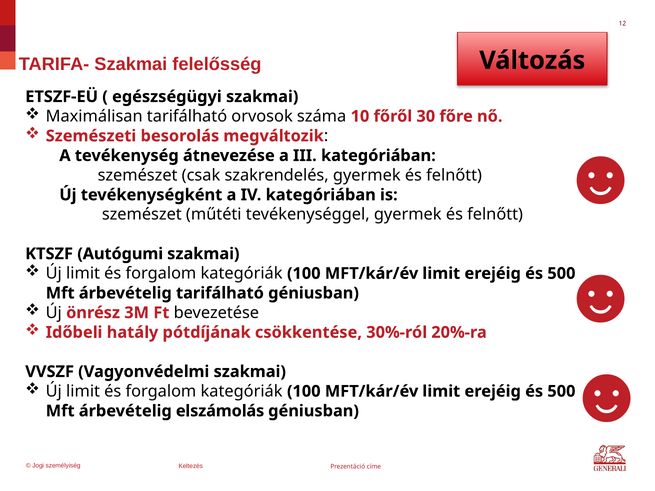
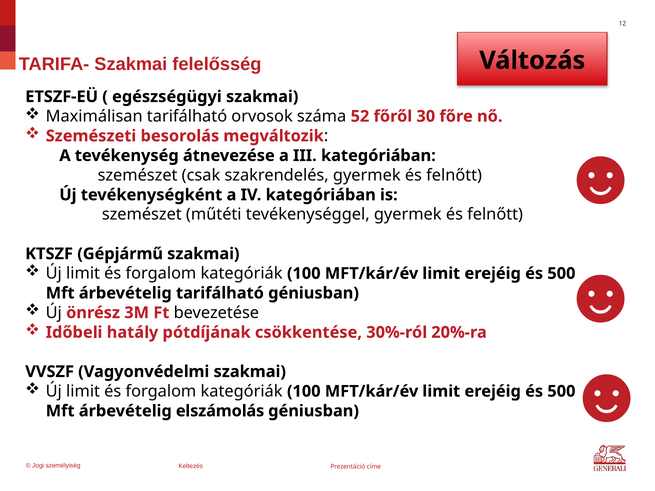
10: 10 -> 52 (360, 116)
Autógumi: Autógumi -> Gépjármű (120, 254)
